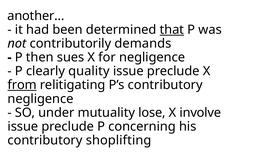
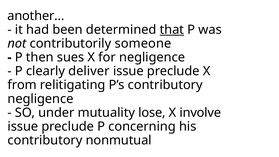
demands: demands -> someone (143, 44)
quality: quality -> deliver (89, 71)
from underline: present -> none (22, 85)
shoplifting: shoplifting -> nonmutual (119, 140)
